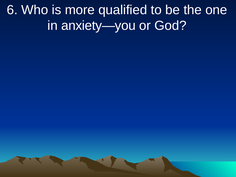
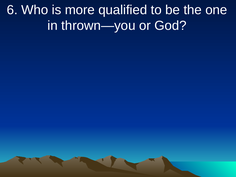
anxiety—you: anxiety—you -> thrown—you (98, 26)
